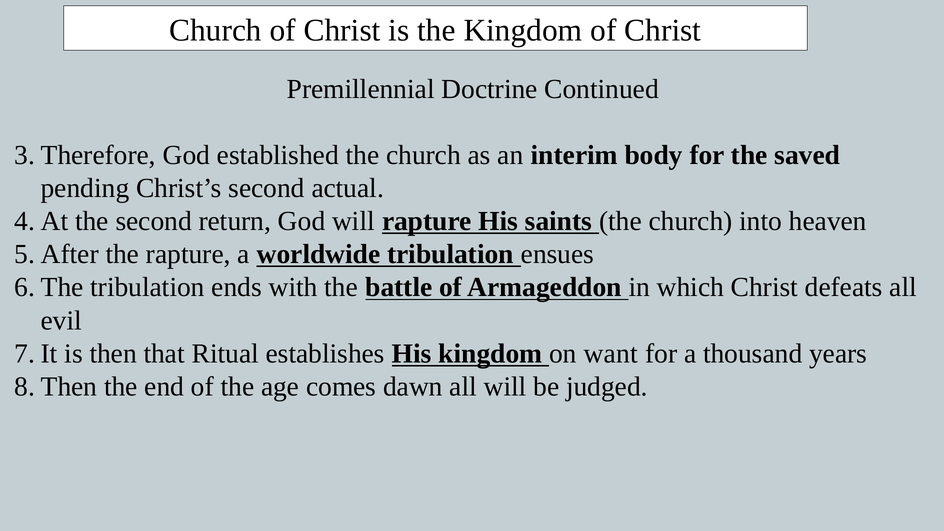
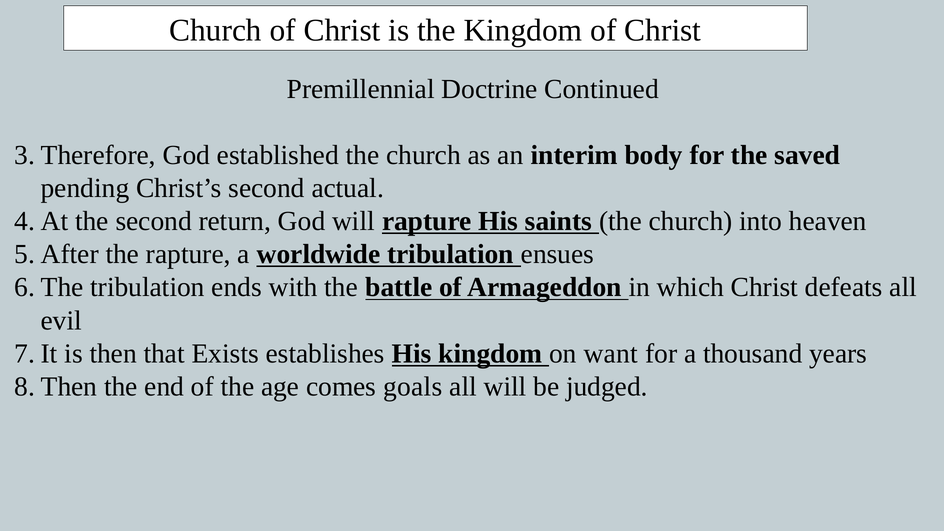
Ritual: Ritual -> Exists (225, 353)
dawn: dawn -> goals (413, 387)
